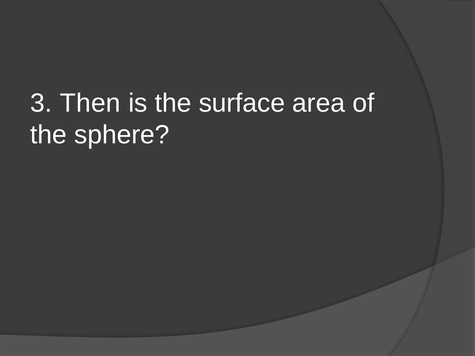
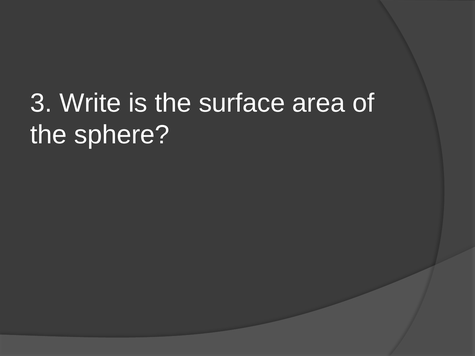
Then: Then -> Write (90, 103)
